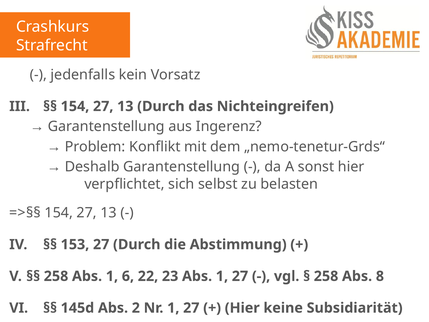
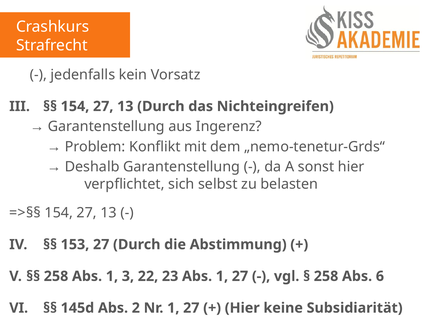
6: 6 -> 3 (128, 276)
8: 8 -> 6 (380, 276)
